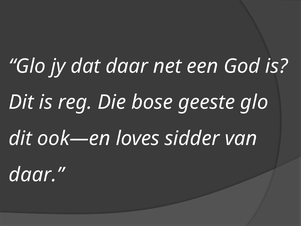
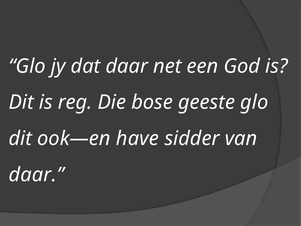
loves: loves -> have (137, 138)
